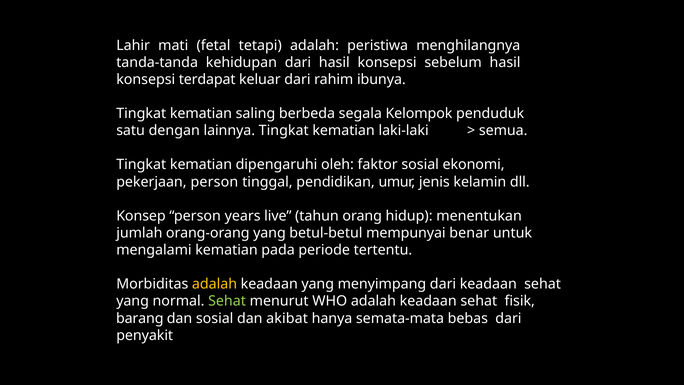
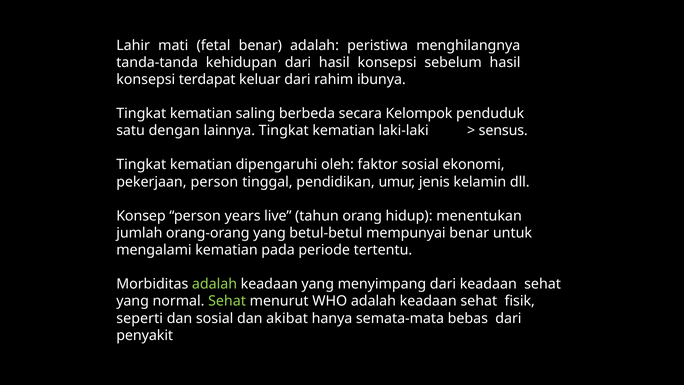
fetal tetapi: tetapi -> benar (260, 45)
segala: segala -> secara (360, 114)
semua: semua -> sensus (503, 131)
adalah colour: yellow -> light green (215, 284)
barang: barang -> seperti (140, 318)
